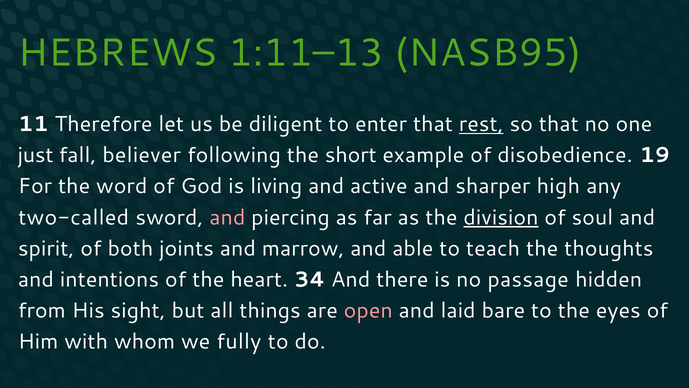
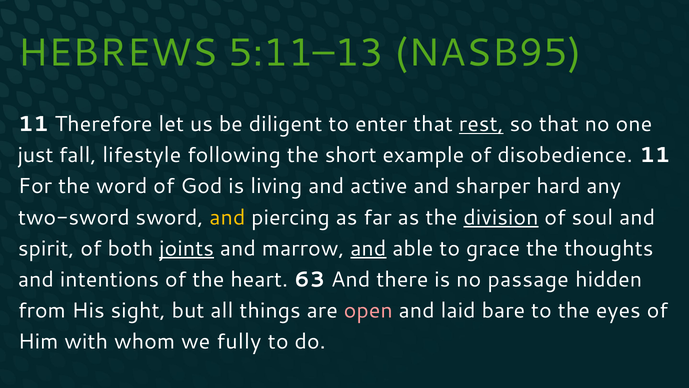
1:11–13: 1:11–13 -> 5:11–13 (306, 53)
believer: believer -> lifestyle (142, 155)
disobedience 19: 19 -> 11 (655, 155)
high: high -> hard (558, 186)
two-called: two-called -> two-sword (74, 217)
and colour: pink -> yellow (227, 217)
joints underline: none -> present (187, 248)
and underline: none -> present (368, 248)
teach: teach -> grace (493, 248)
34: 34 -> 63 (310, 279)
